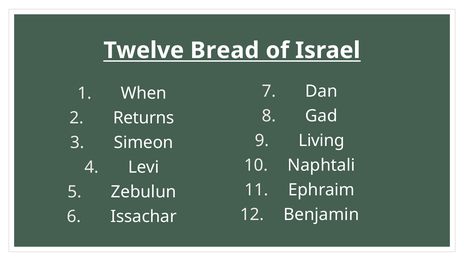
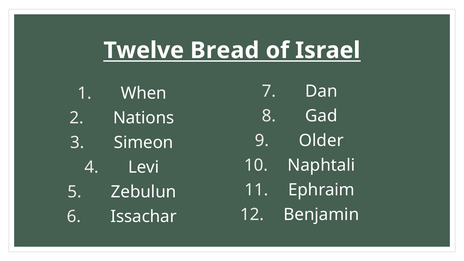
Returns: Returns -> Nations (144, 118)
Living: Living -> Older (321, 141)
